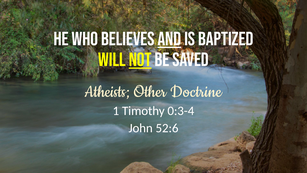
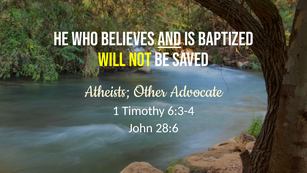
not underline: present -> none (140, 60)
Doctrine: Doctrine -> Advocate (196, 90)
0:3-4: 0:3-4 -> 6:3-4 (181, 111)
52:6: 52:6 -> 28:6 (167, 128)
